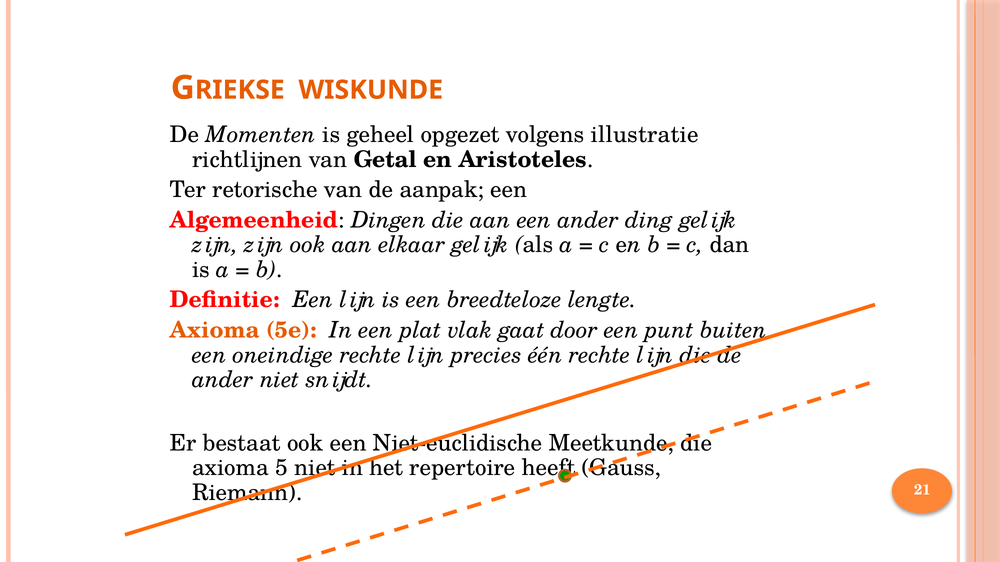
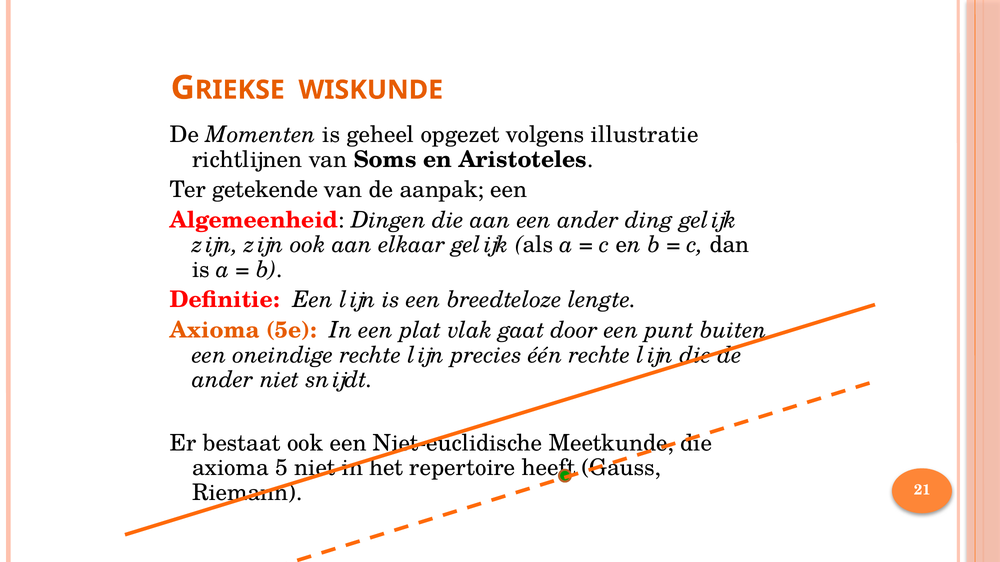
Getal: Getal -> Soms (385, 160)
retorische: retorische -> getekende (265, 190)
